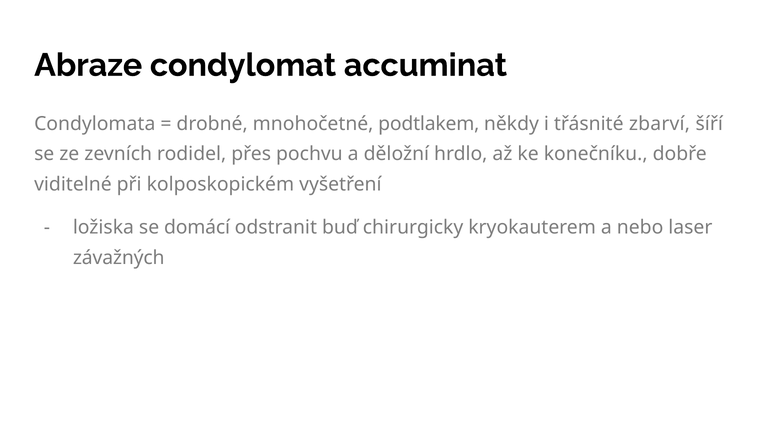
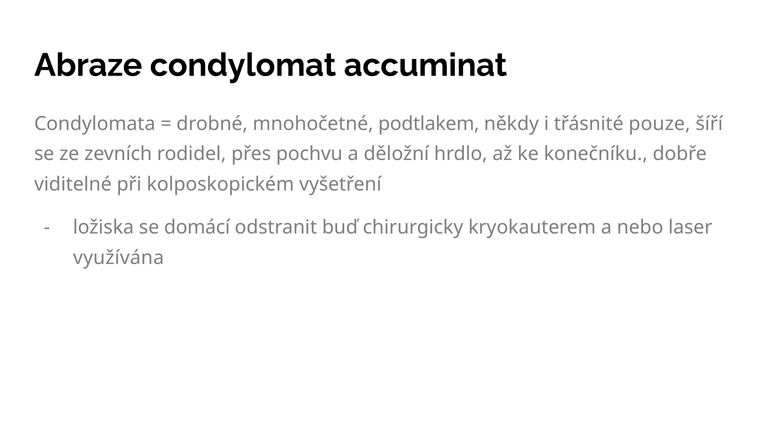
zbarví: zbarví -> pouze (659, 124)
závažných: závažných -> využívána (119, 258)
